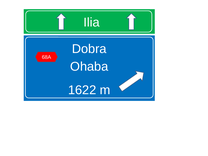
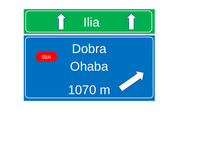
1622: 1622 -> 1070 (82, 90)
